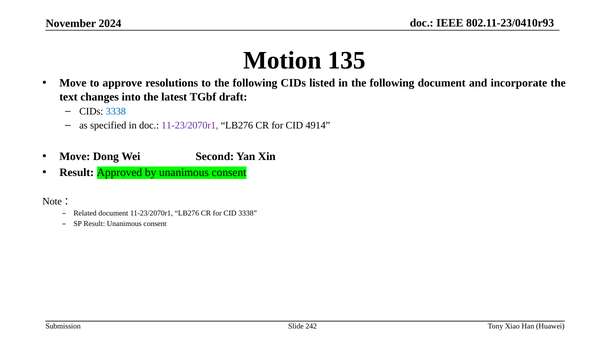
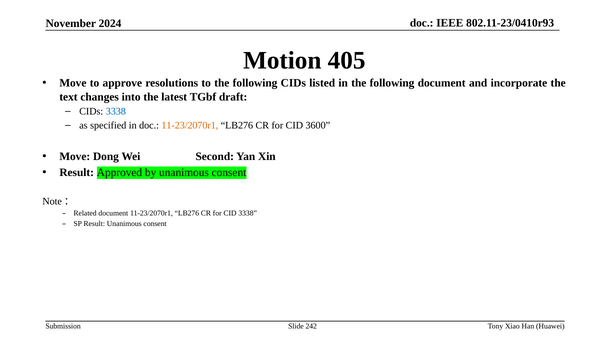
135: 135 -> 405 (347, 61)
11-23/2070r1 colour: purple -> orange (190, 126)
4914: 4914 -> 3600 (318, 126)
